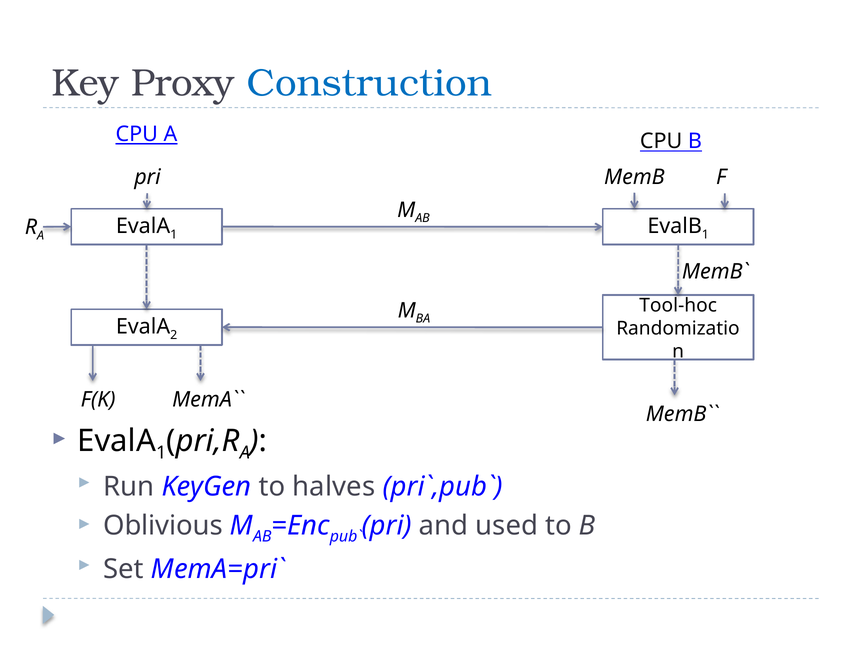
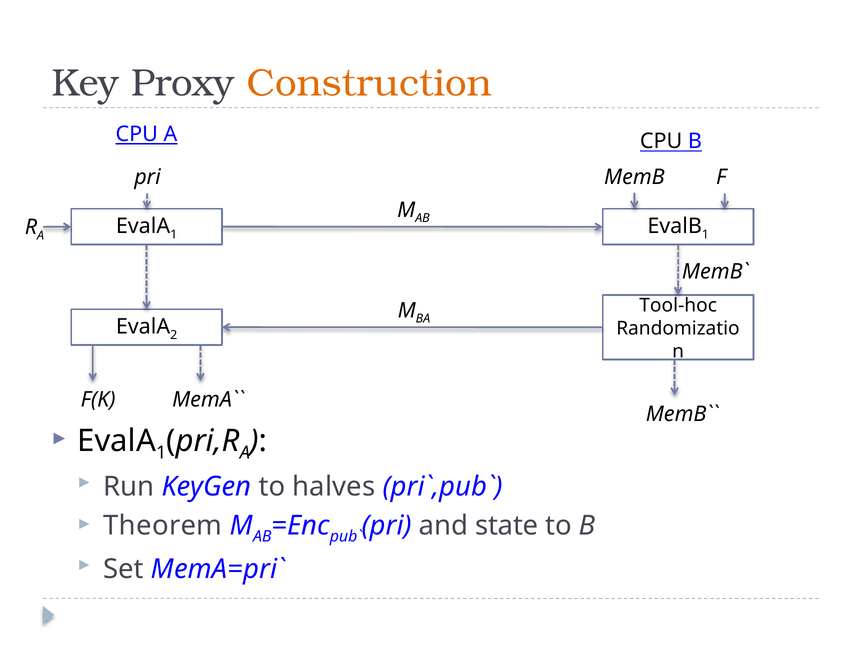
Construction colour: blue -> orange (369, 83)
Oblivious: Oblivious -> Theorem (163, 526)
used: used -> state (507, 526)
